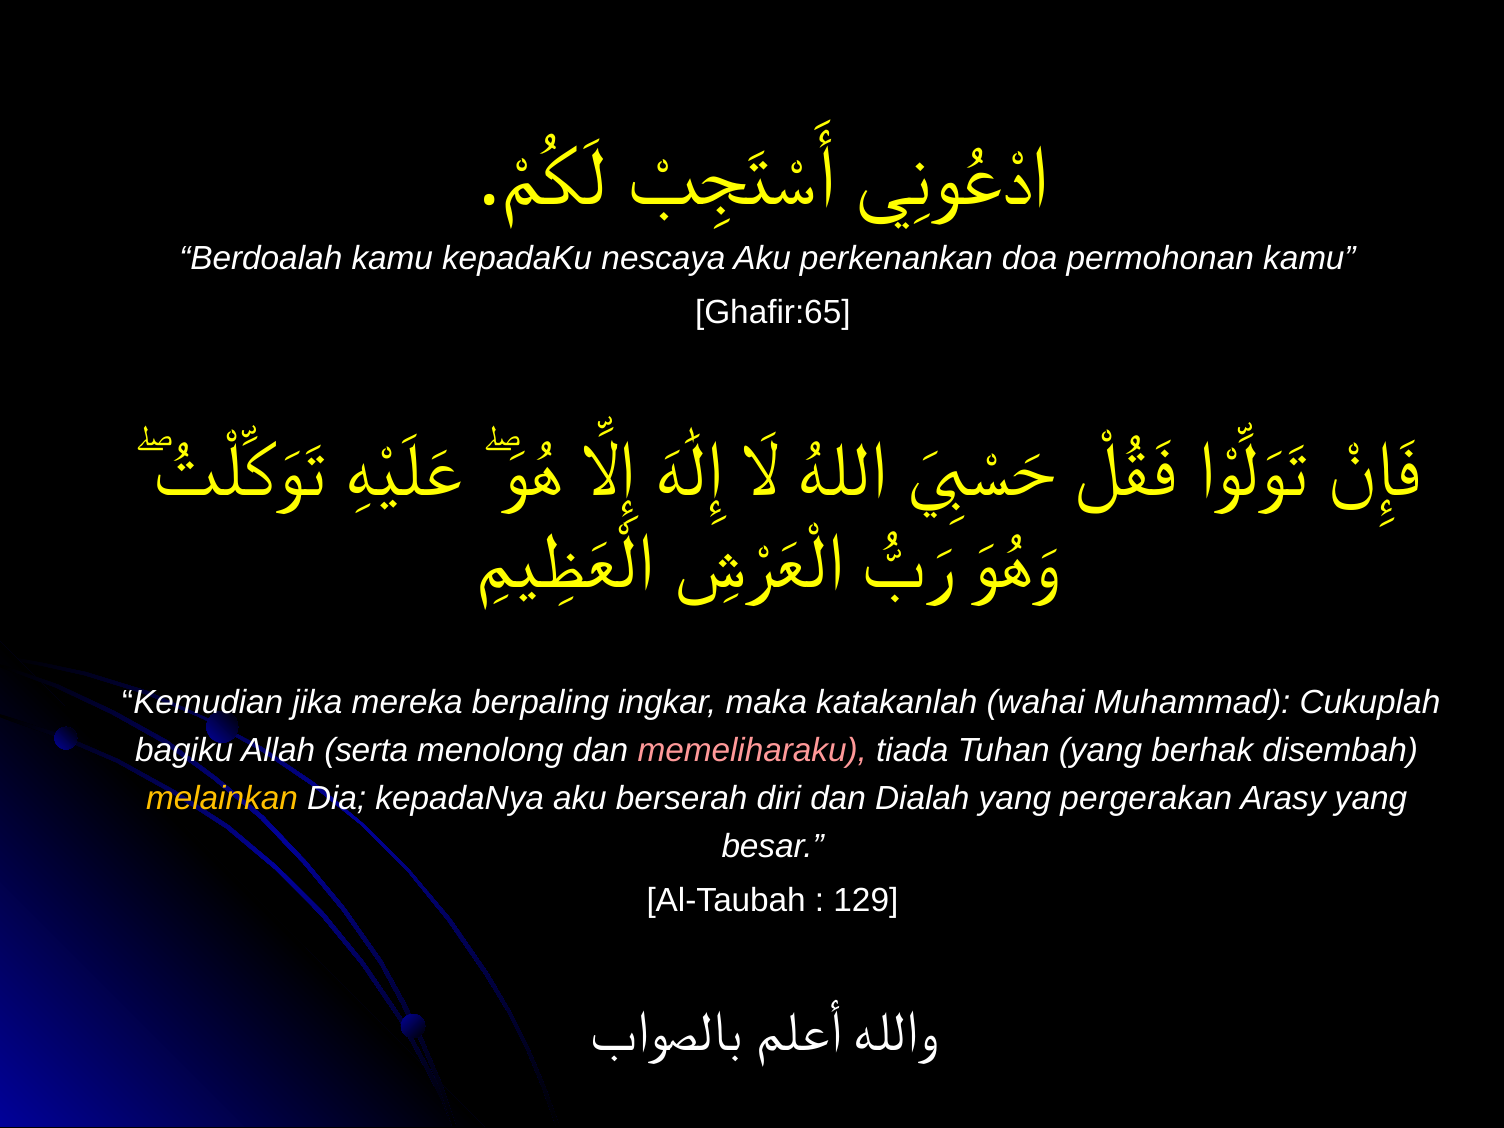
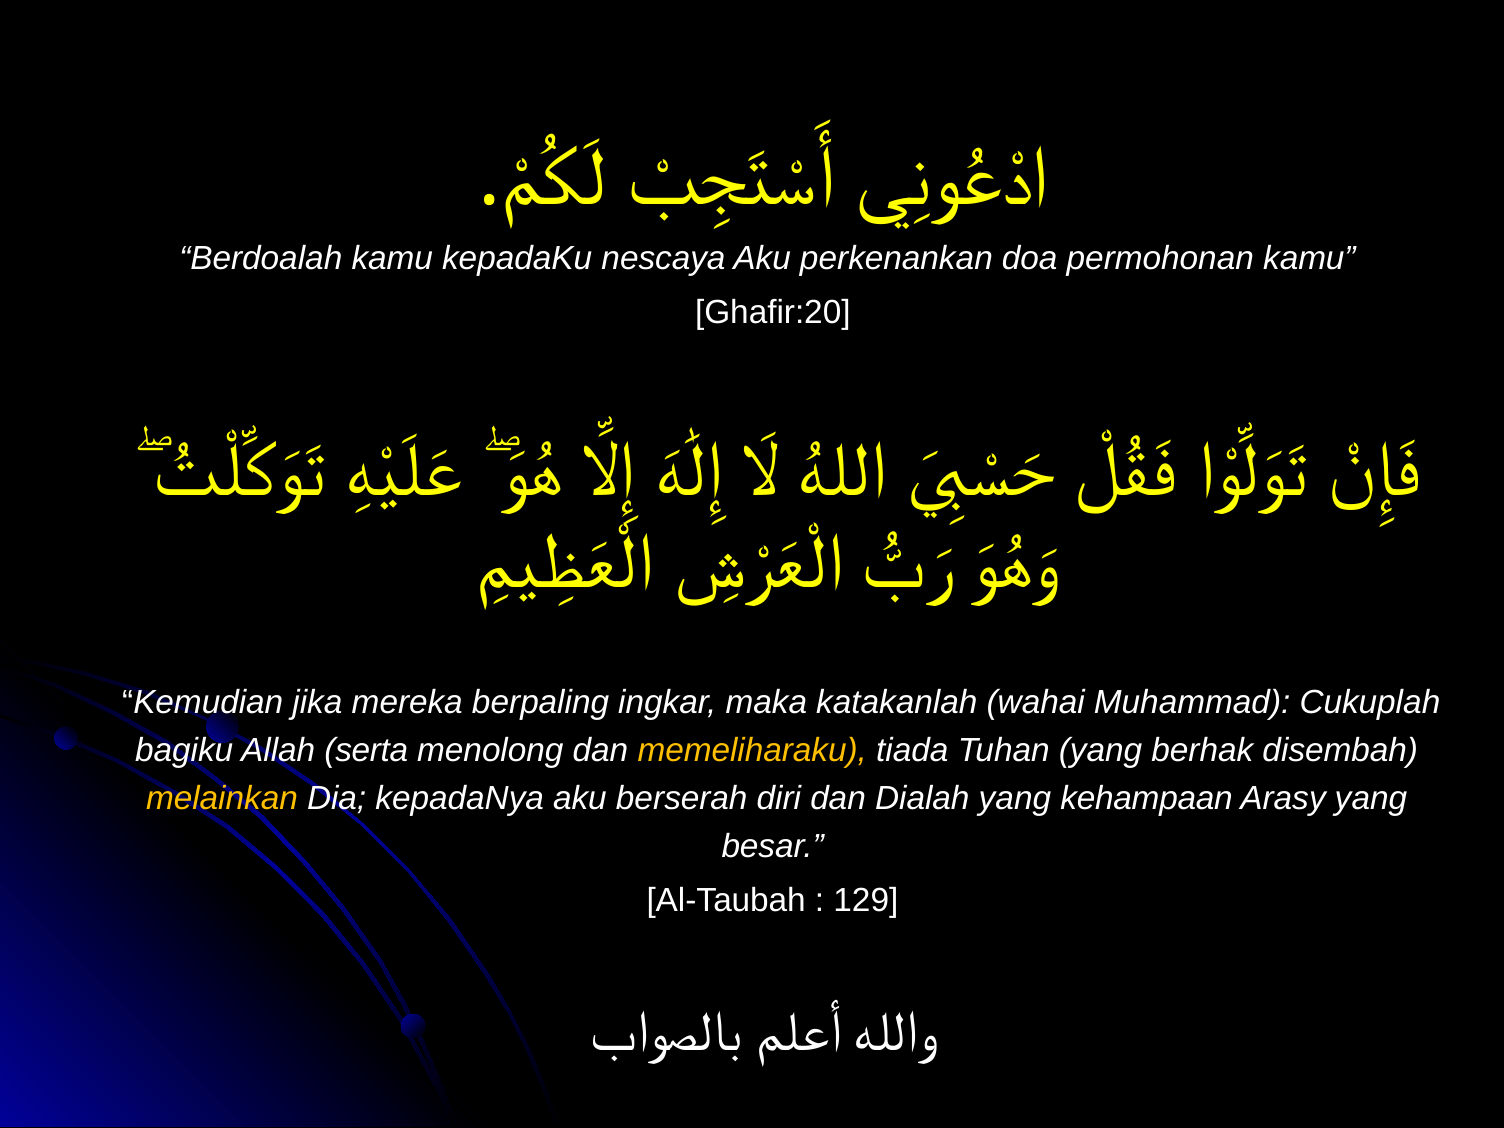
Ghafir:65: Ghafir:65 -> Ghafir:20 (773, 313)
memeliharaku colour: pink -> yellow (752, 750)
pergerakan: pergerakan -> kehampaan (1147, 798)
